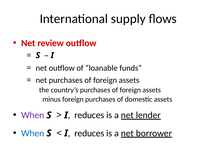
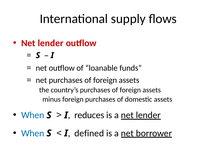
review: review -> lender (51, 43)
When colour: purple -> blue (33, 115)
reduces: reduces -> defined (89, 133)
